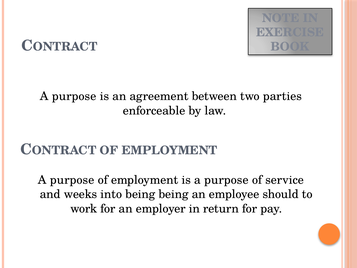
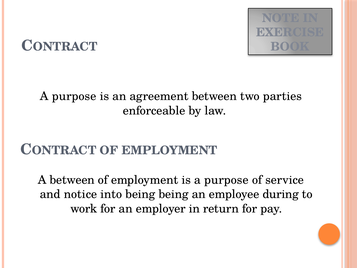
purpose: purpose -> between (72, 180)
weeks: weeks -> notice (80, 194)
should: should -> during (281, 194)
